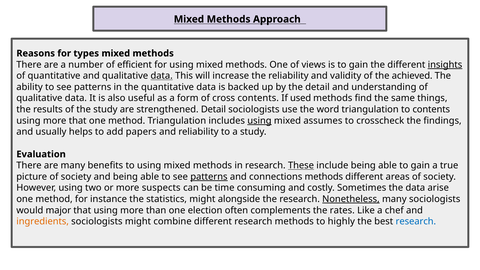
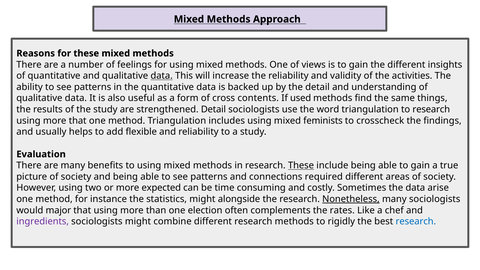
for types: types -> these (86, 53)
efficient: efficient -> feelings (134, 65)
insights underline: present -> none (445, 65)
achieved: achieved -> activities (412, 76)
to contents: contents -> research (431, 109)
using underline: present -> none (259, 121)
assumes: assumes -> feminists (323, 121)
papers: papers -> flexible (141, 132)
patterns underline: present -> none (209, 177)
connections methods: methods -> required (324, 177)
suspects: suspects -> expected (161, 188)
ingredients colour: orange -> purple (43, 221)
highly: highly -> rigidly (341, 221)
